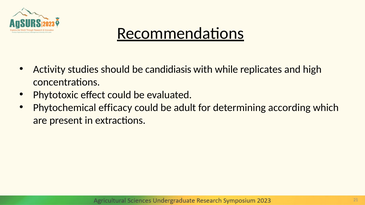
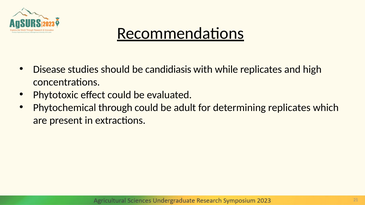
Activity: Activity -> Disease (49, 69)
efficacy: efficacy -> through (115, 108)
determining according: according -> replicates (289, 108)
